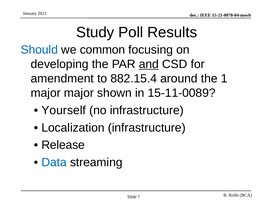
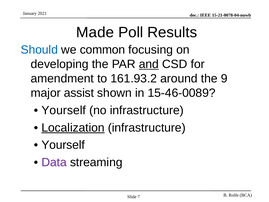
Study: Study -> Made (95, 32)
882.15.4: 882.15.4 -> 161.93.2 (134, 78)
1: 1 -> 9 (224, 78)
major major: major -> assist (79, 93)
15-11-0089: 15-11-0089 -> 15-46-0089 (182, 93)
Localization underline: none -> present (73, 128)
Release: Release -> Yourself (63, 145)
Data colour: blue -> purple (54, 162)
